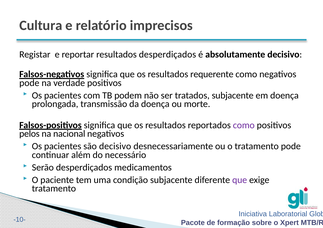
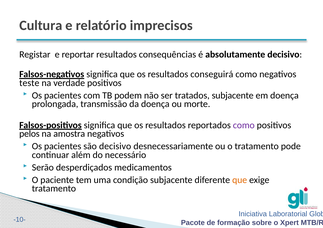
resultados desperdiçados: desperdiçados -> consequências (168, 55)
requerente: requerente -> conseguirá (212, 74)
pode: pode -> teste (29, 83)
nacional: nacional -> amostra (69, 134)
que colour: purple -> orange (240, 180)
